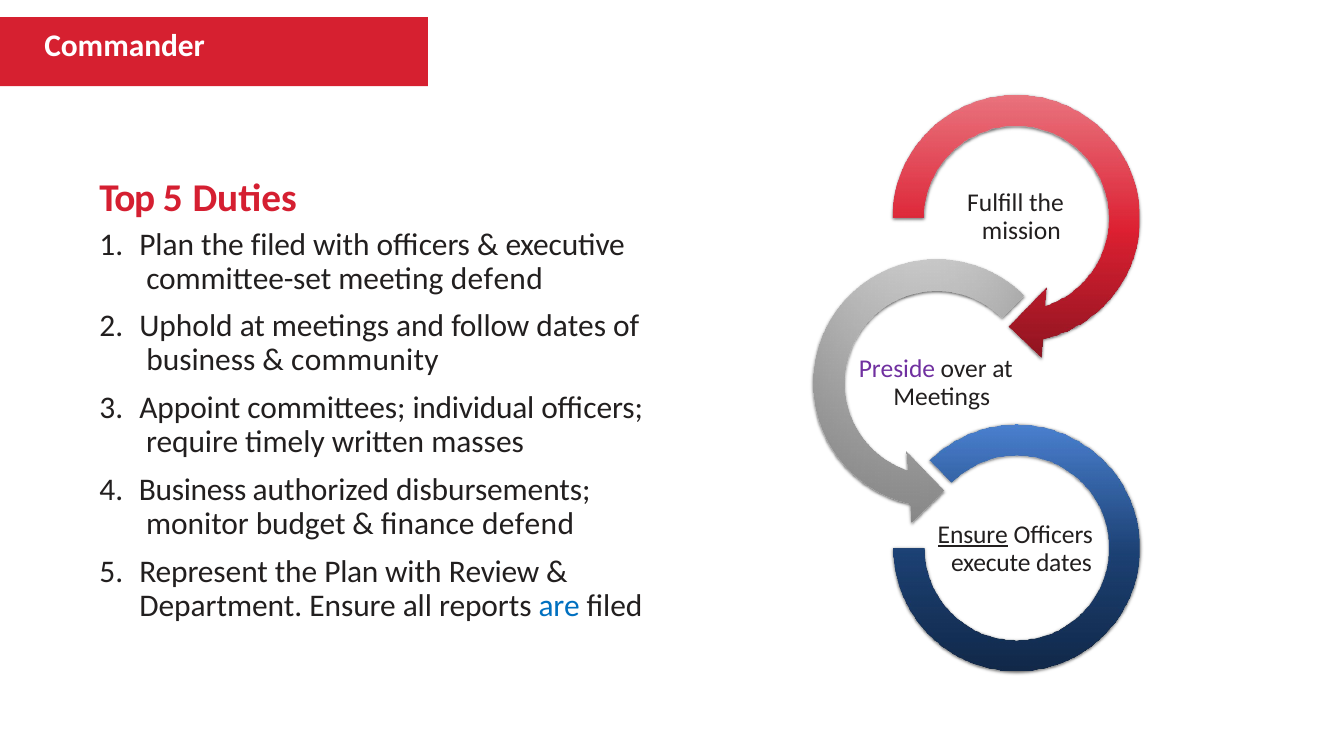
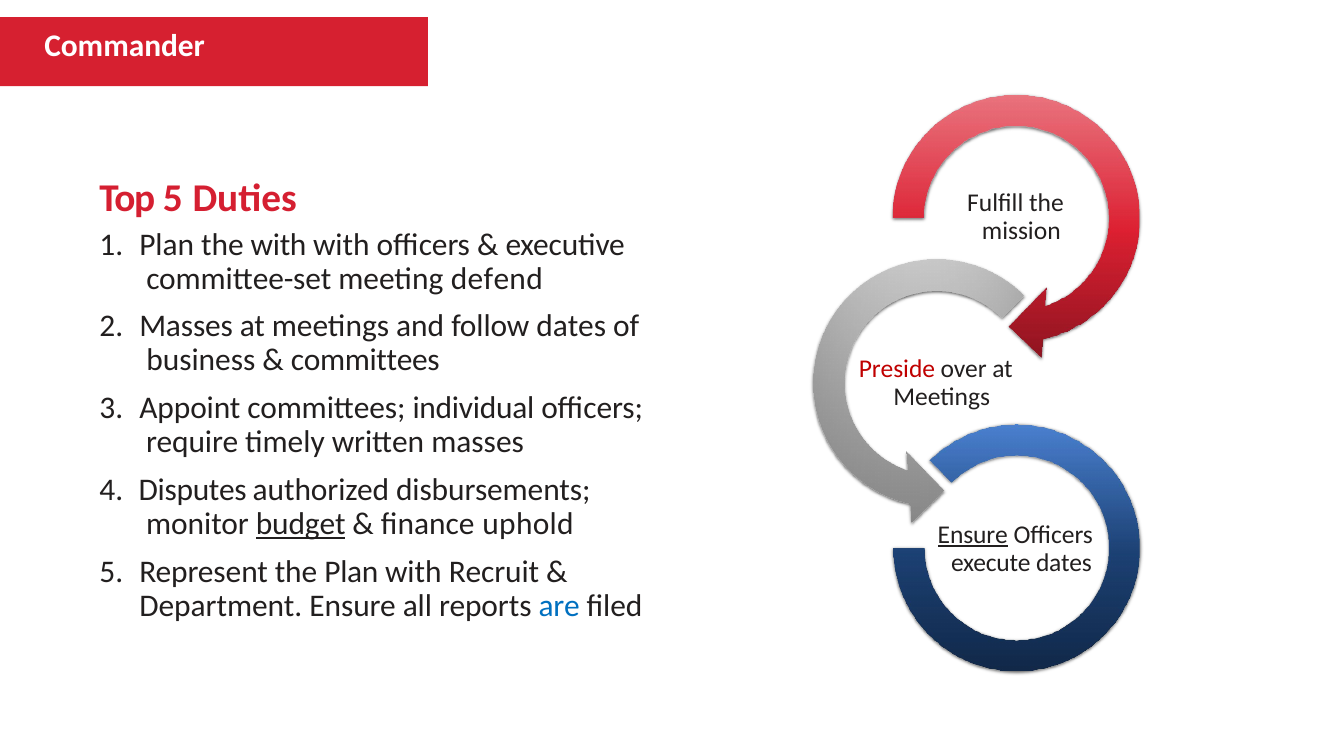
the filed: filed -> with (279, 245)
Uphold: Uphold -> Masses (186, 326)
community: community -> committees (365, 360)
Preside colour: purple -> red (897, 369)
Business: Business -> Disputes (193, 490)
budget underline: none -> present (301, 524)
finance defend: defend -> uphold (528, 524)
Review: Review -> Recruit (494, 571)
